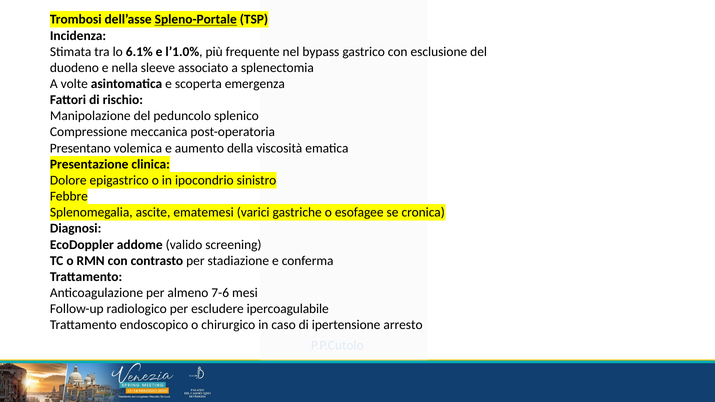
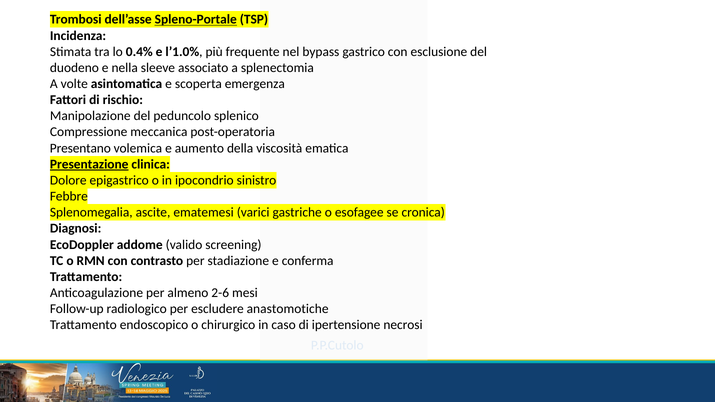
6.1%: 6.1% -> 0.4% (139, 52)
Presentazione underline: none -> present (89, 164)
7-6: 7-6 -> 2-6 (220, 293)
ipercoagulabile: ipercoagulabile -> anastomotiche (288, 309)
arresto: arresto -> necrosi (403, 325)
